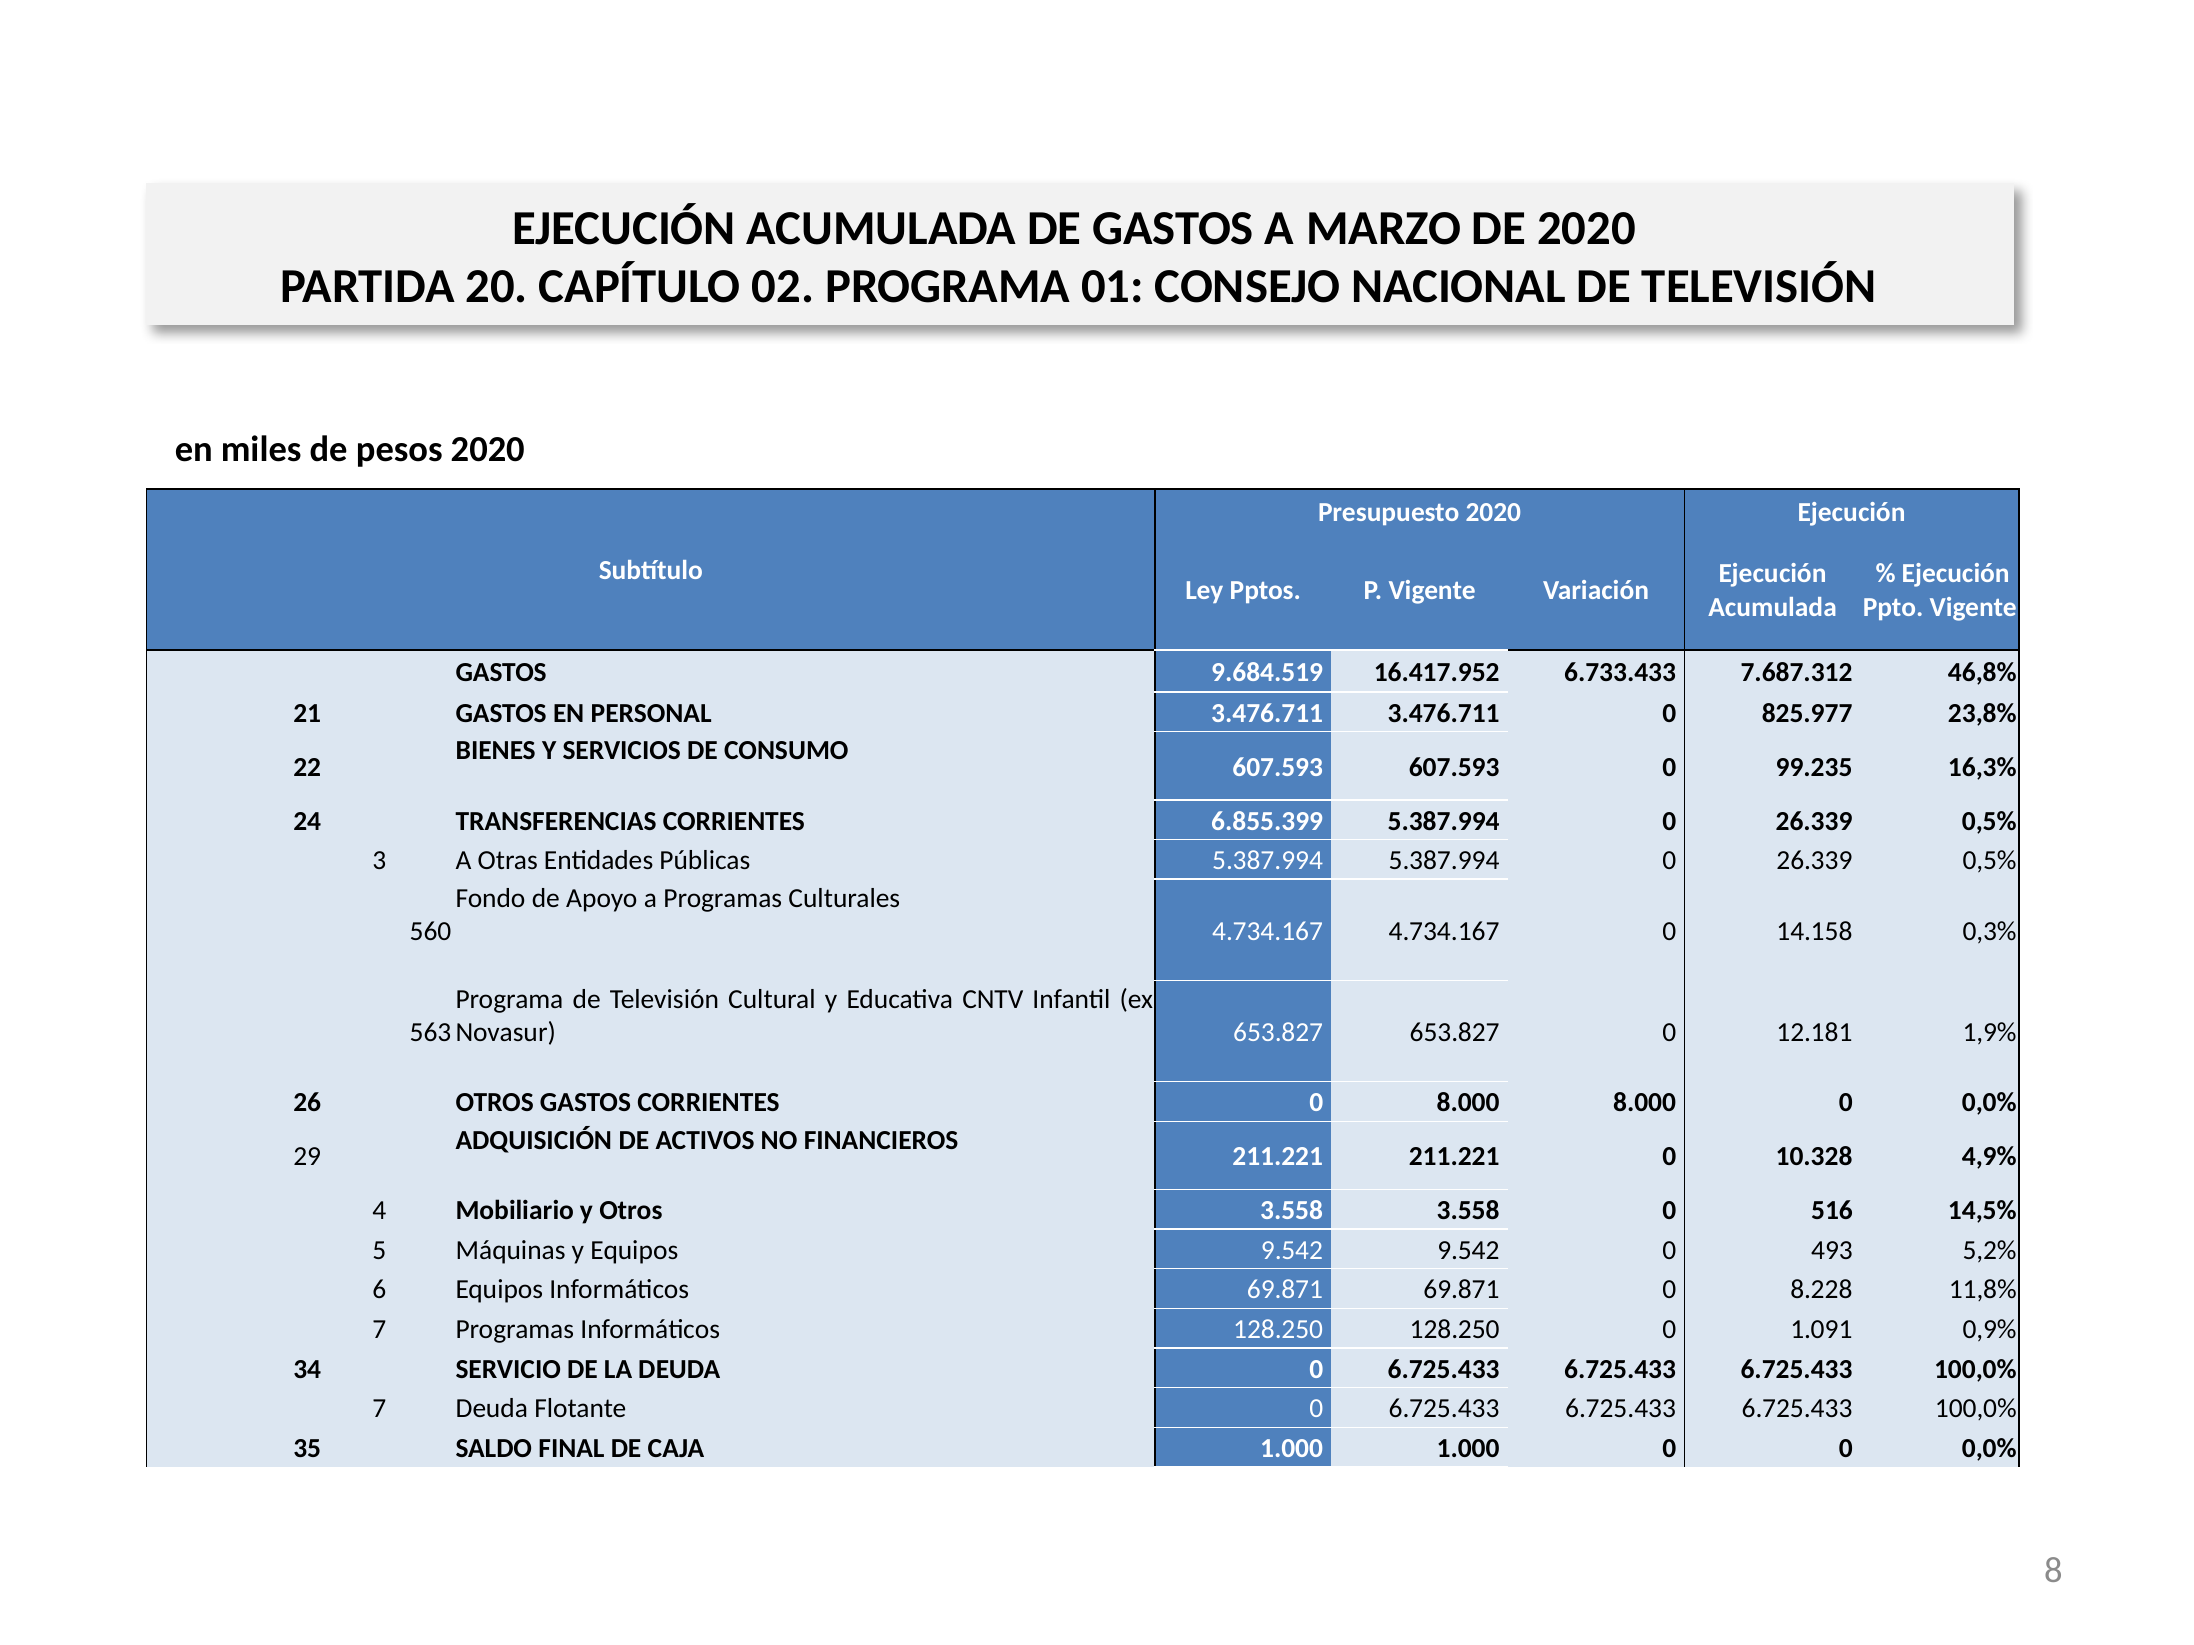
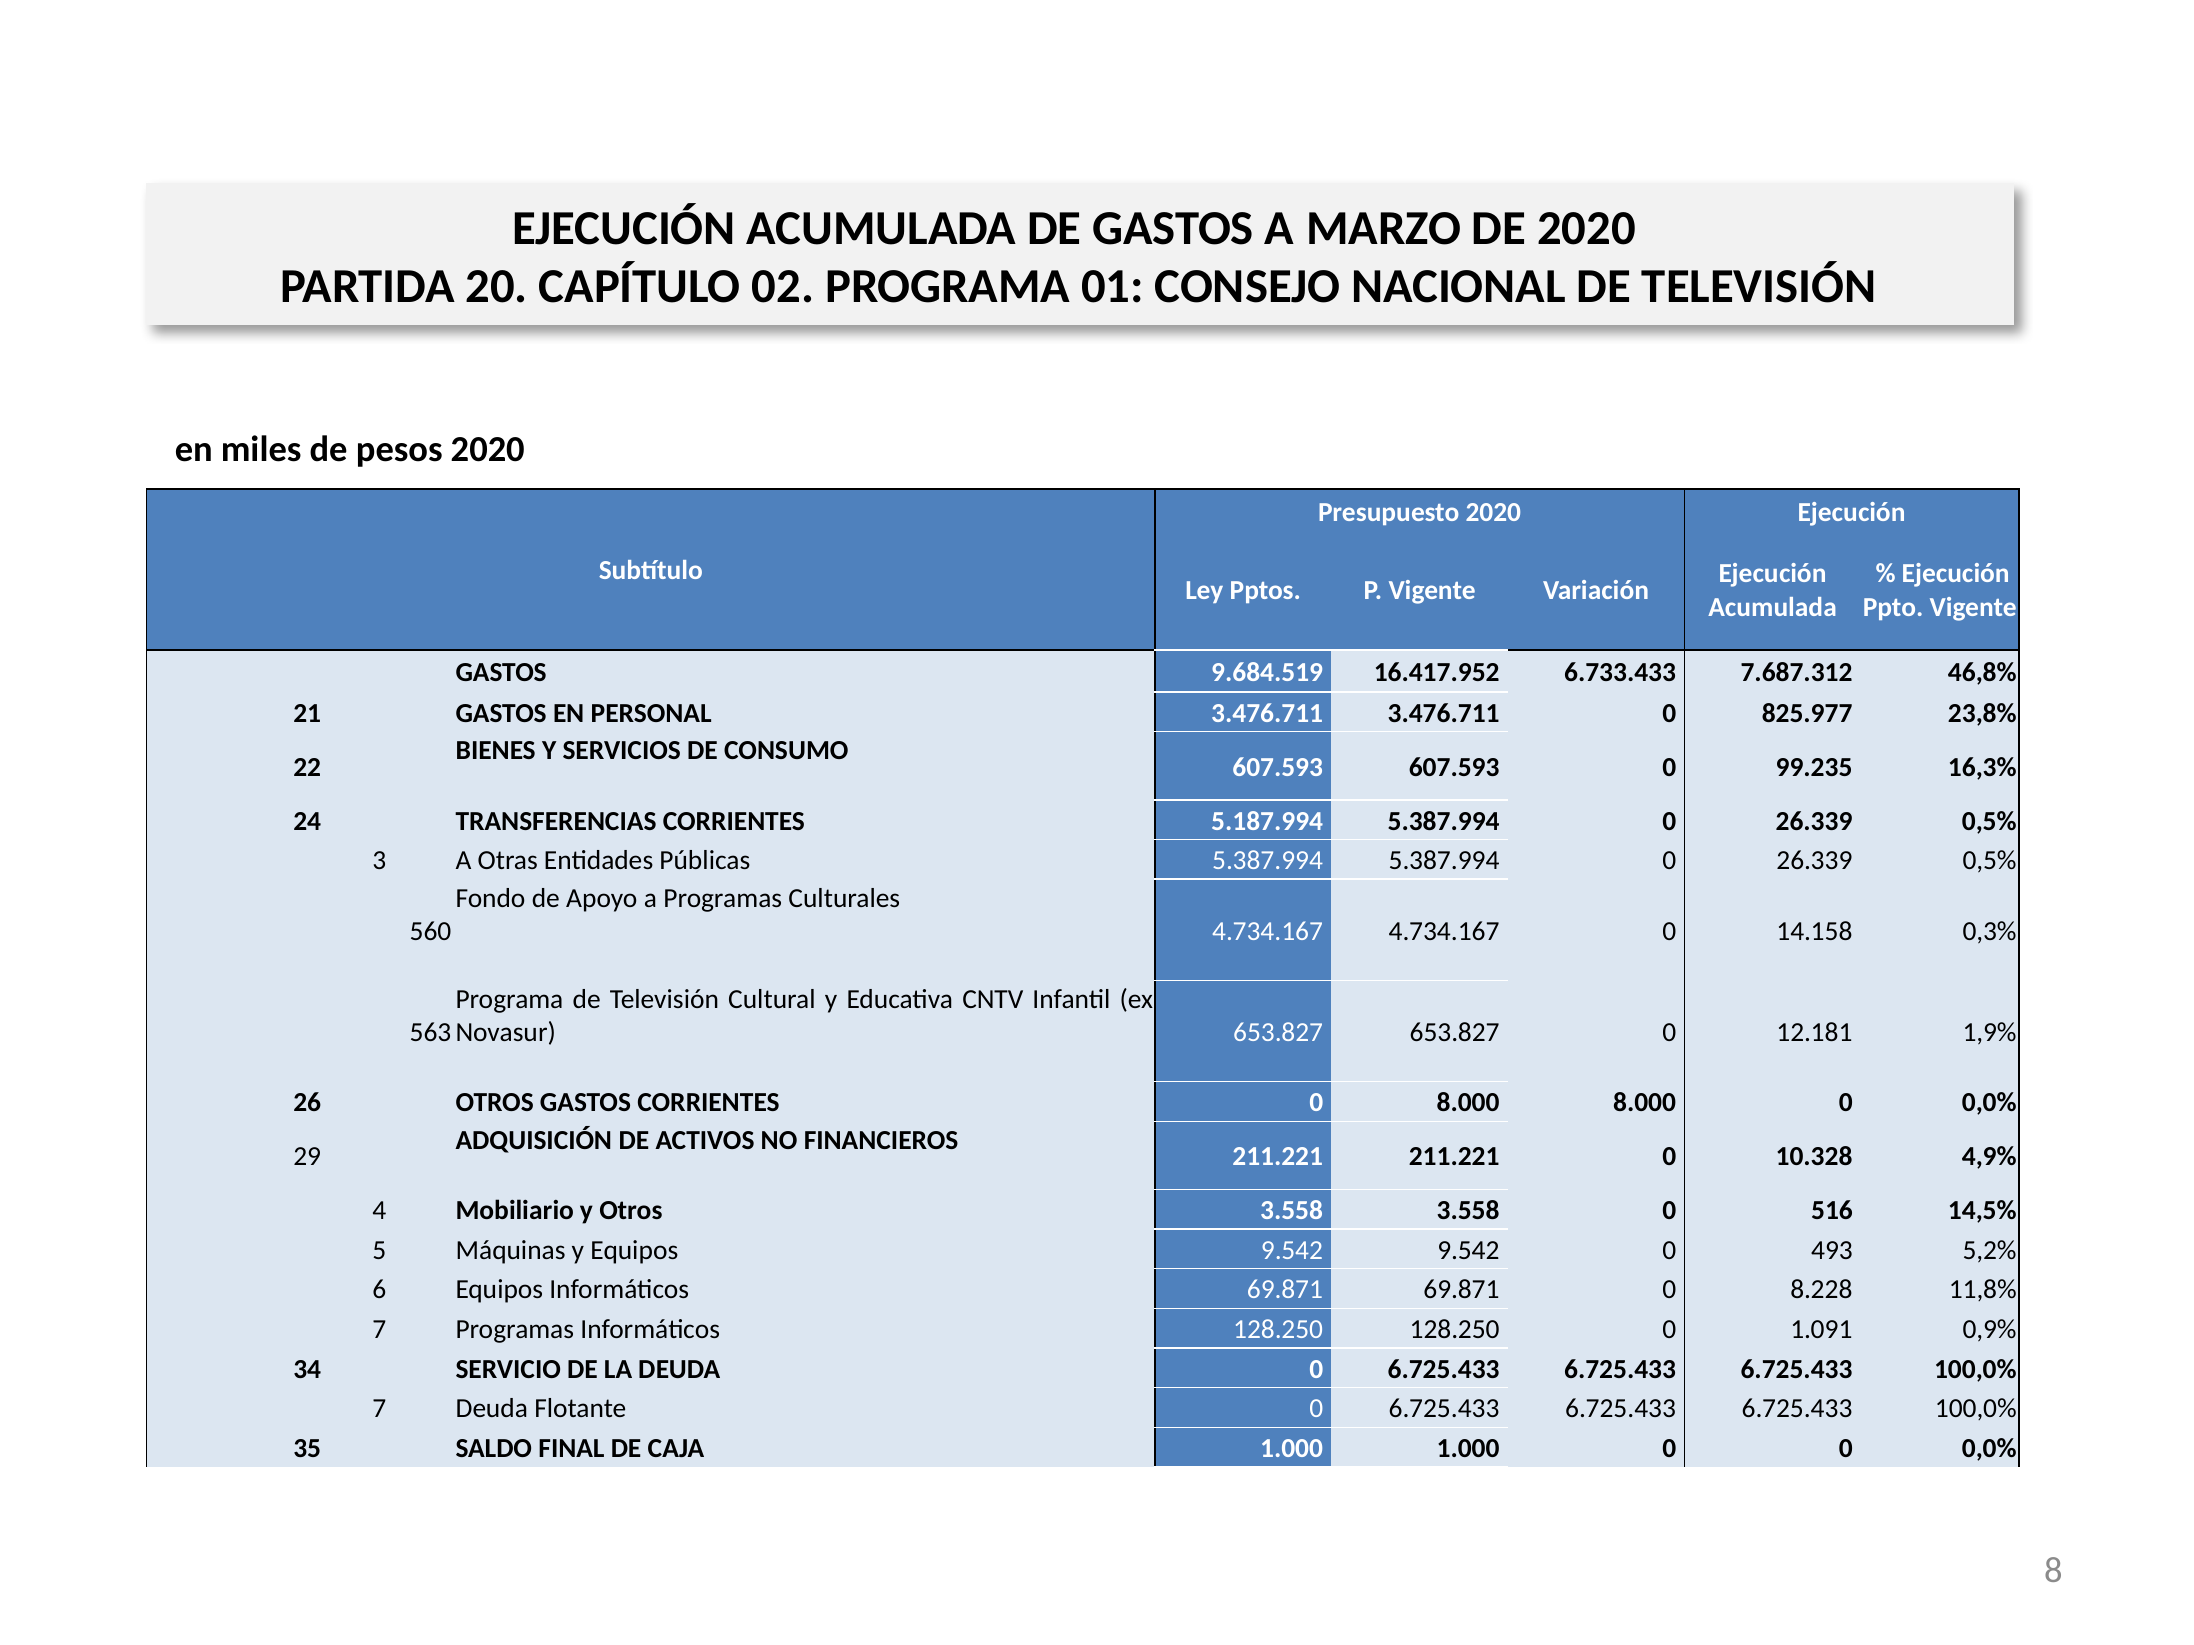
6.855.399: 6.855.399 -> 5.187.994 (1267, 821)
